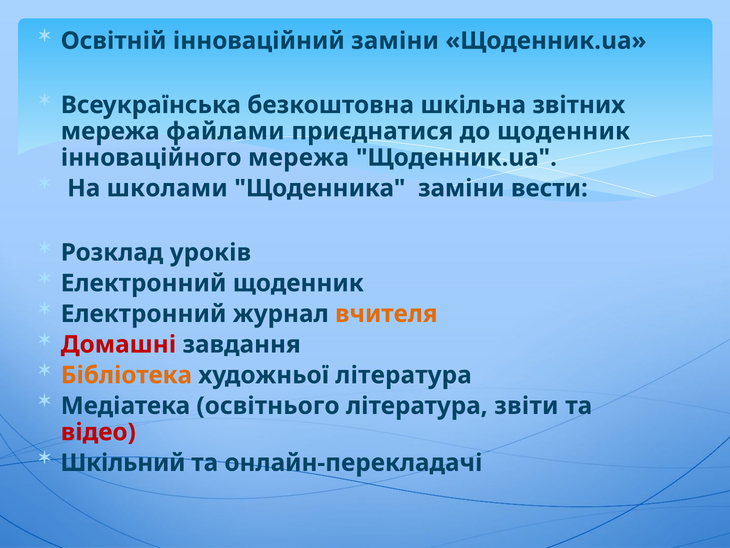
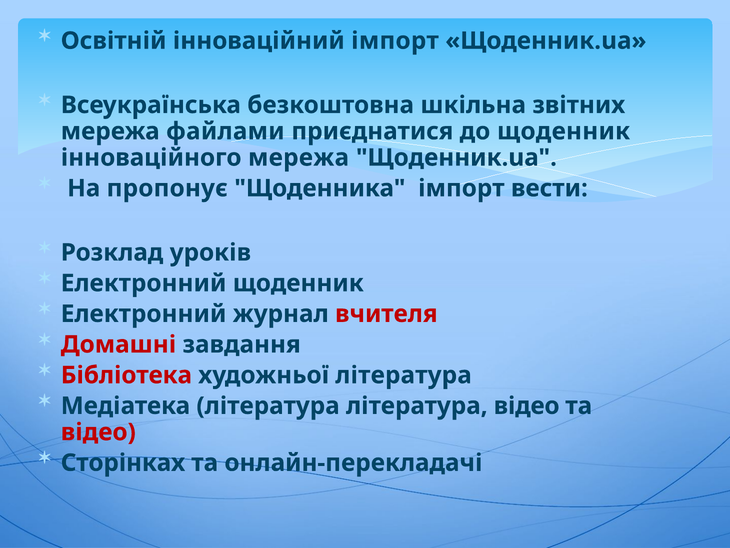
інноваційний заміни: заміни -> імпорт (395, 41)
школами: школами -> пропонує (167, 188)
Щоденника заміни: заміни -> імпорт (461, 188)
вчителя colour: orange -> red (386, 314)
Бібліотека colour: orange -> red (126, 375)
Медіатека освітнього: освітнього -> література (268, 406)
література звіти: звіти -> відео (527, 406)
Шкільний: Шкільний -> Сторінках (123, 462)
